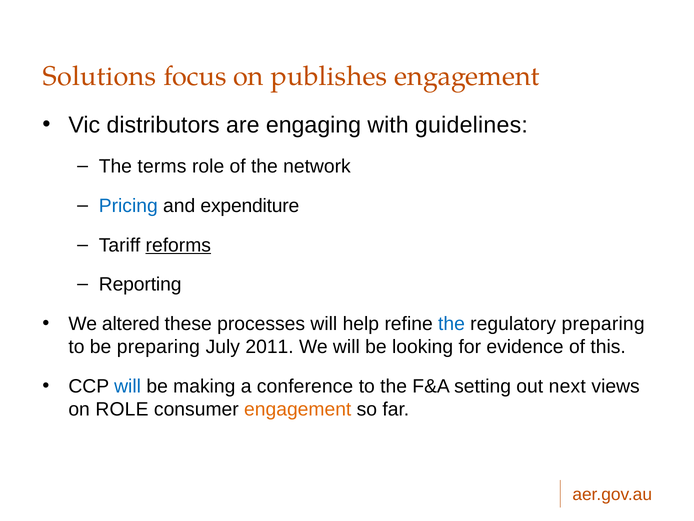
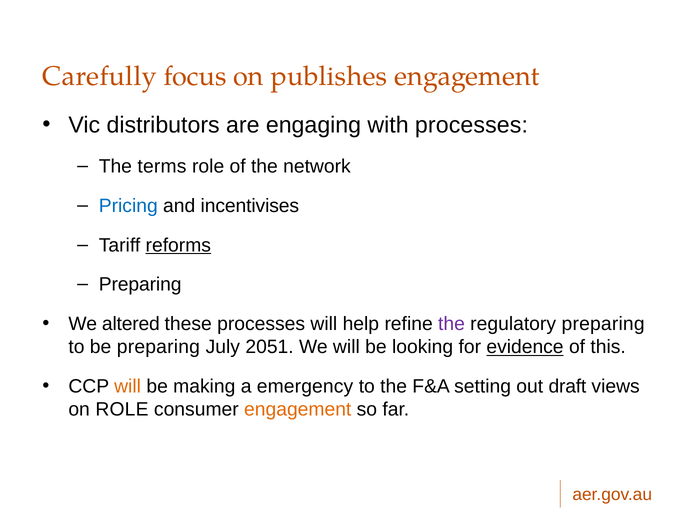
Solutions: Solutions -> Carefully (100, 76)
with guidelines: guidelines -> processes (471, 125)
expenditure: expenditure -> incentivises (250, 206)
Reporting: Reporting -> Preparing (140, 284)
the colour: blue -> purple (451, 324)
2011: 2011 -> 2051 (270, 347)
evidence underline: none -> present (525, 347)
will colour: blue -> orange (128, 386)
conference: conference -> emergency (305, 386)
next: next -> draft (567, 386)
